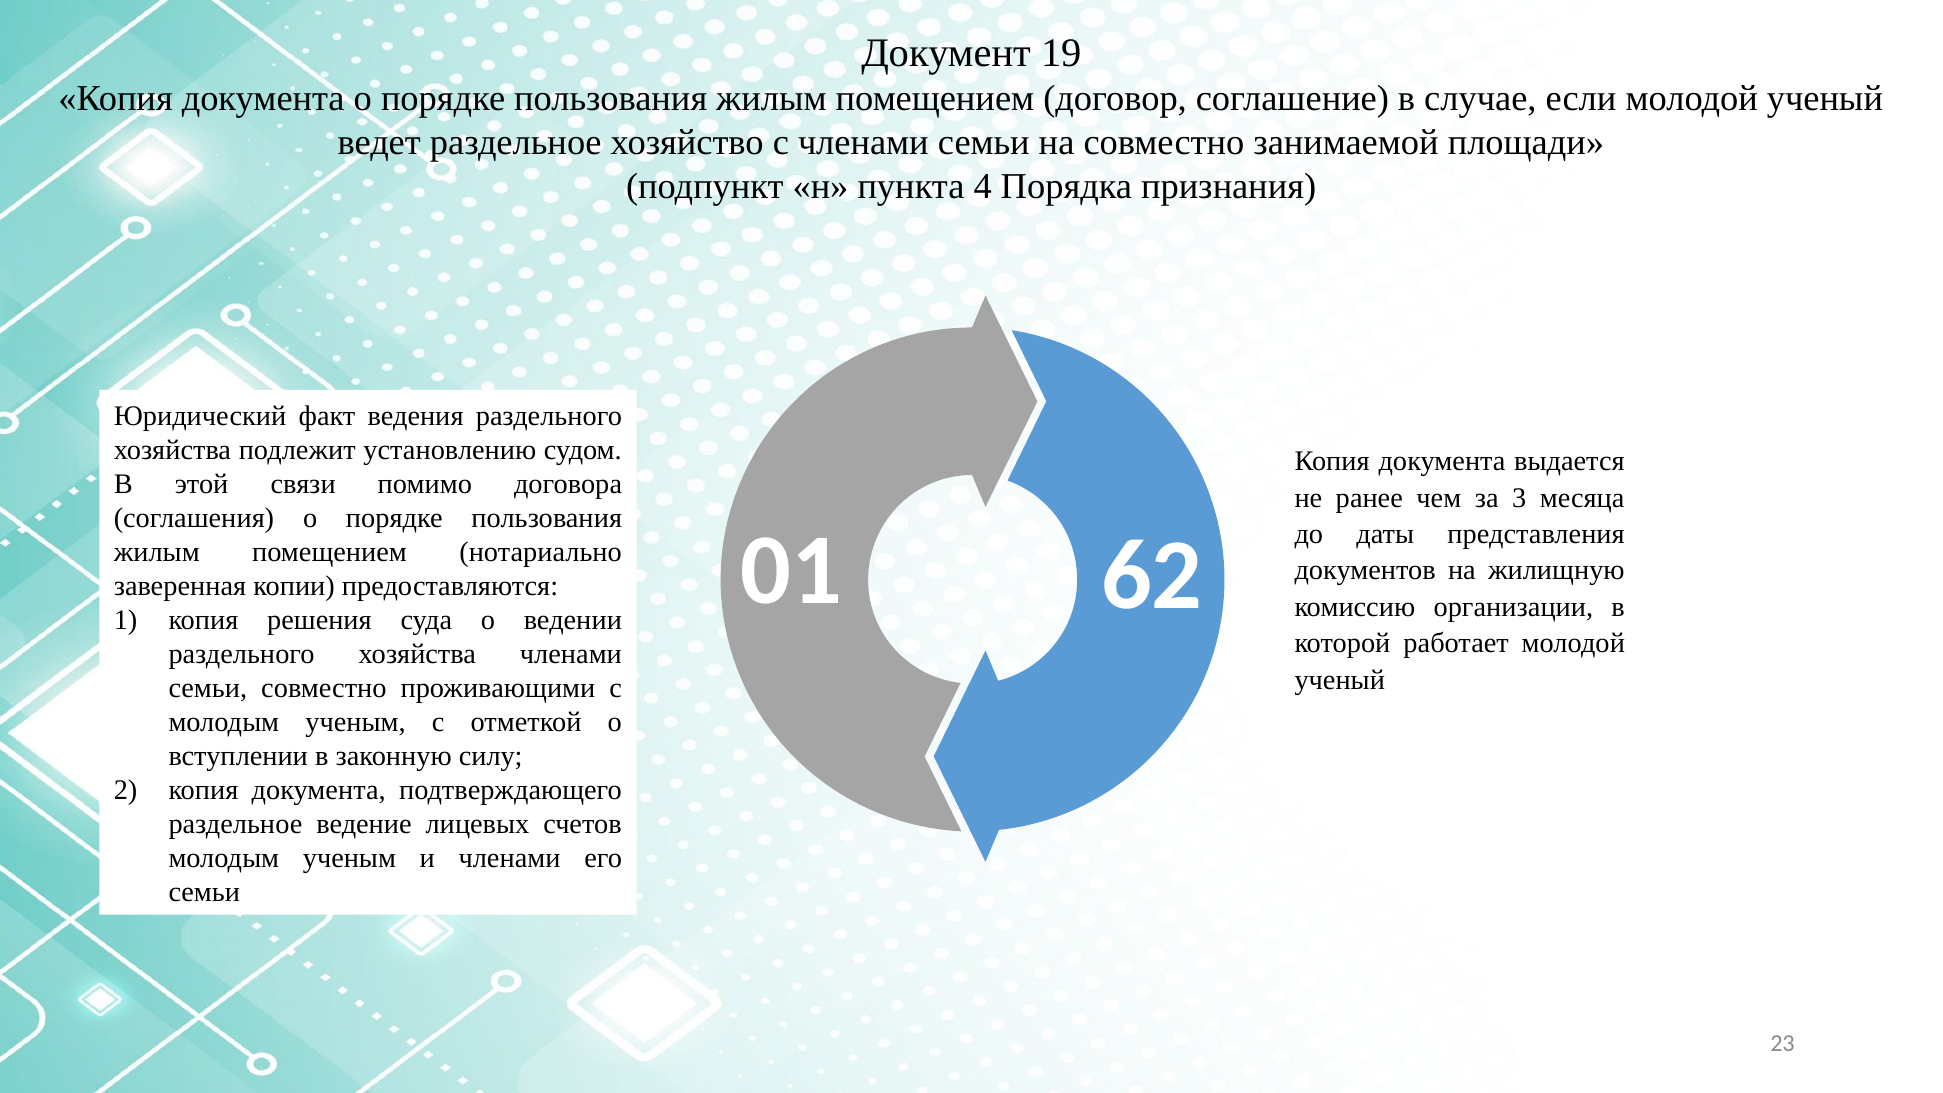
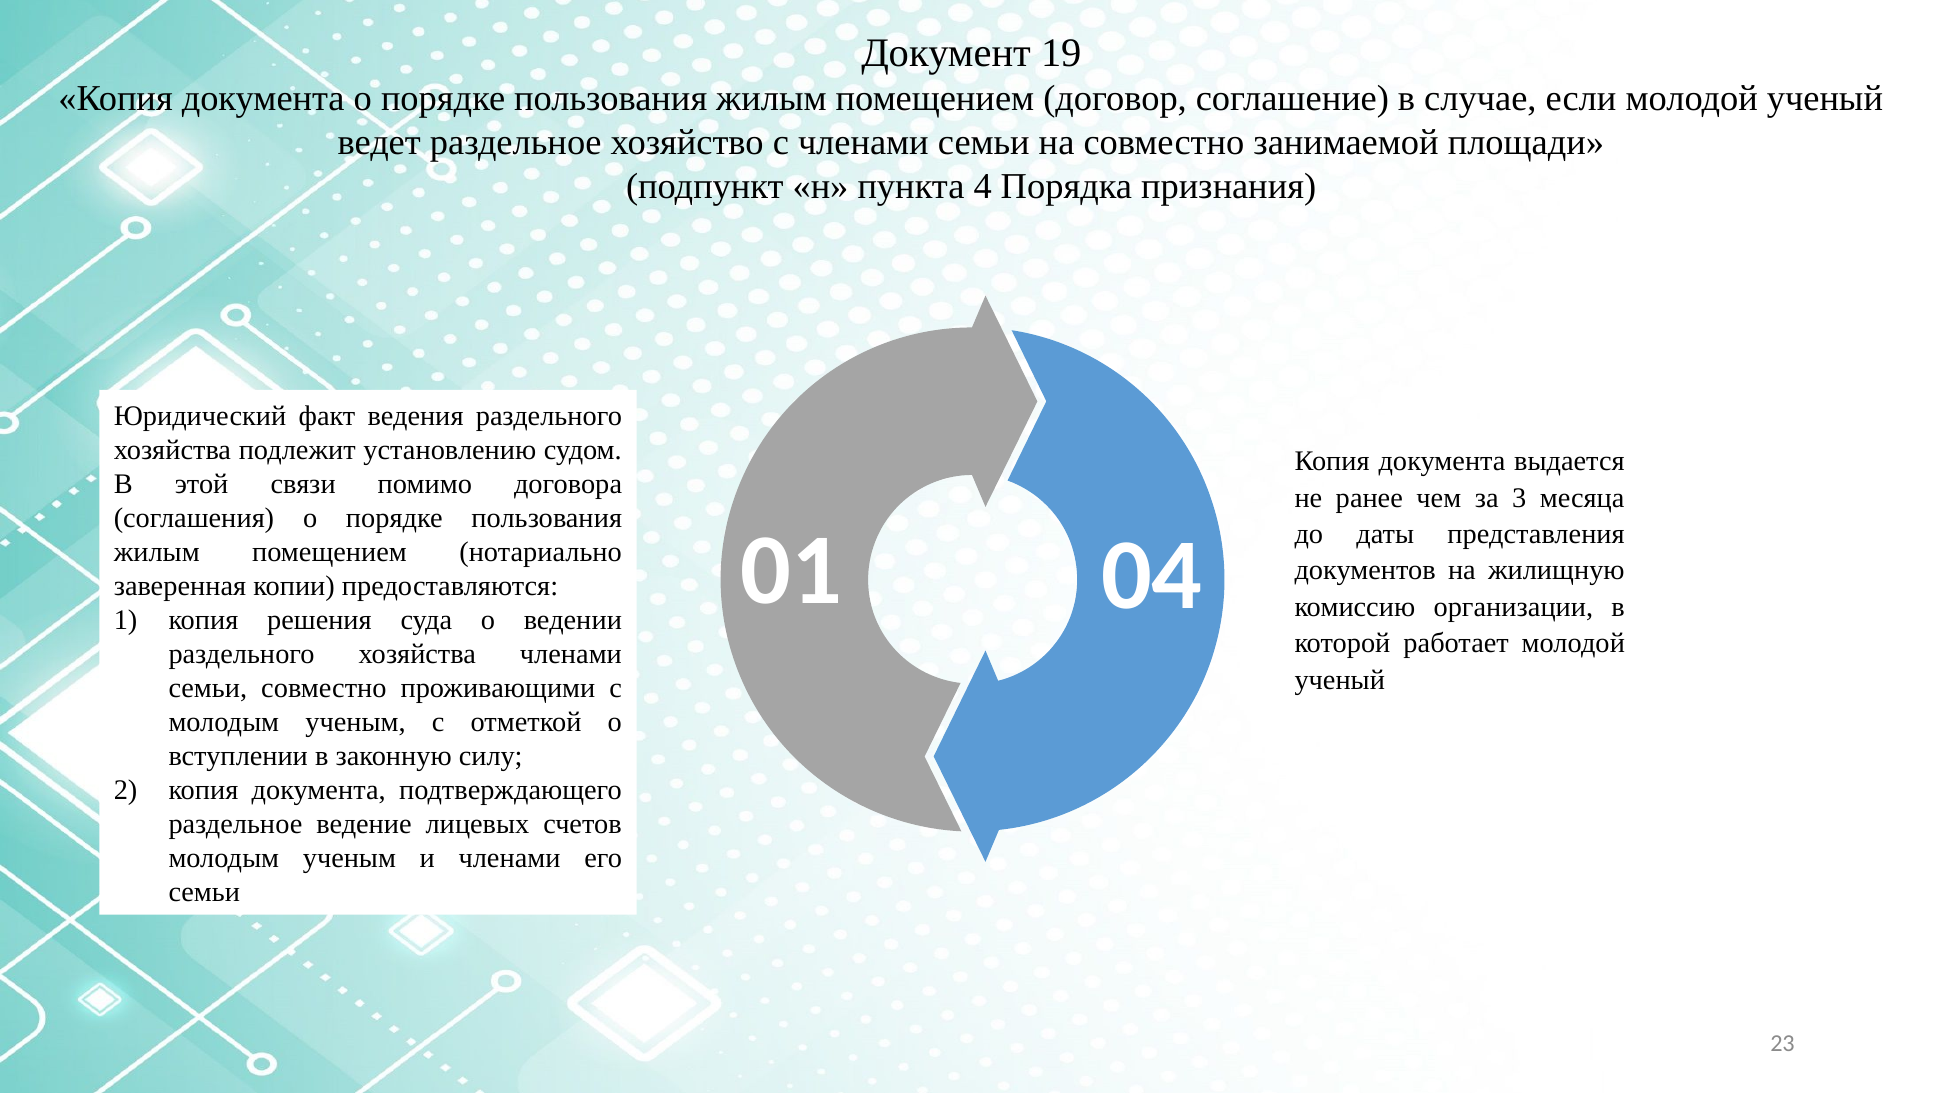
62: 62 -> 04 (1152, 576)
